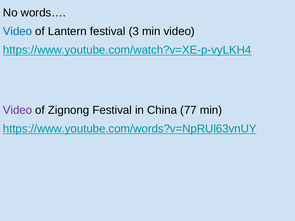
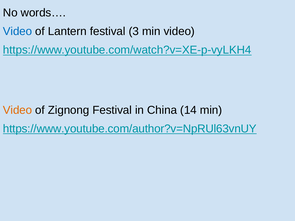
Video colour: purple -> orange (18, 110)
77: 77 -> 14 (188, 110)
https://www.youtube.com/words?v=NpRUl63vnUY: https://www.youtube.com/words?v=NpRUl63vnUY -> https://www.youtube.com/author?v=NpRUl63vnUY (130, 129)
